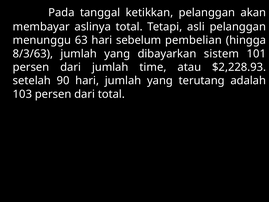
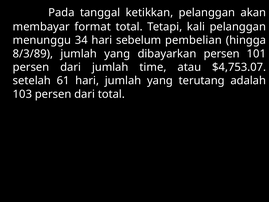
aslinya: aslinya -> format (93, 27)
asli: asli -> kali (196, 27)
63: 63 -> 34 (81, 40)
8/3/63: 8/3/63 -> 8/3/89 (33, 54)
dibayarkan sistem: sistem -> persen (222, 54)
$2,228.93: $2,228.93 -> $4,753.07 (239, 67)
90: 90 -> 61 (63, 81)
